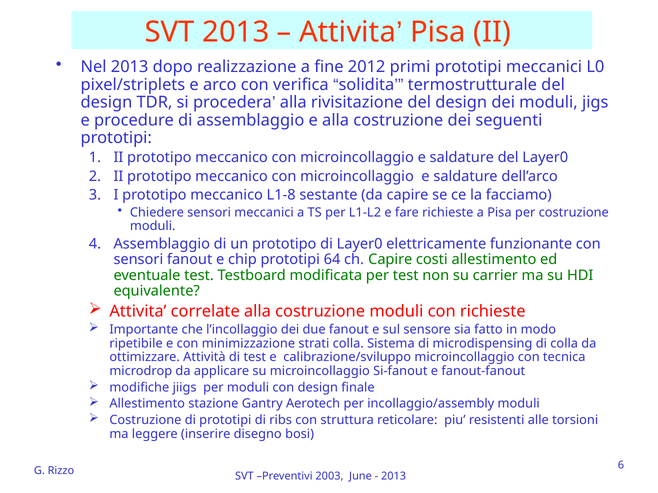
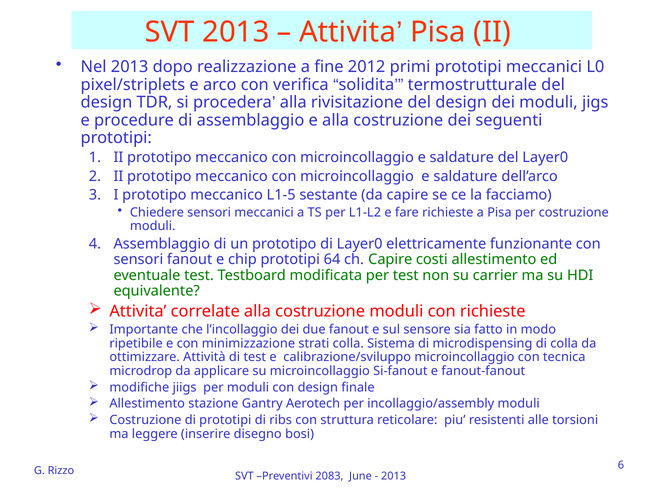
L1-8: L1-8 -> L1-5 (281, 195)
2003: 2003 -> 2083 (329, 477)
